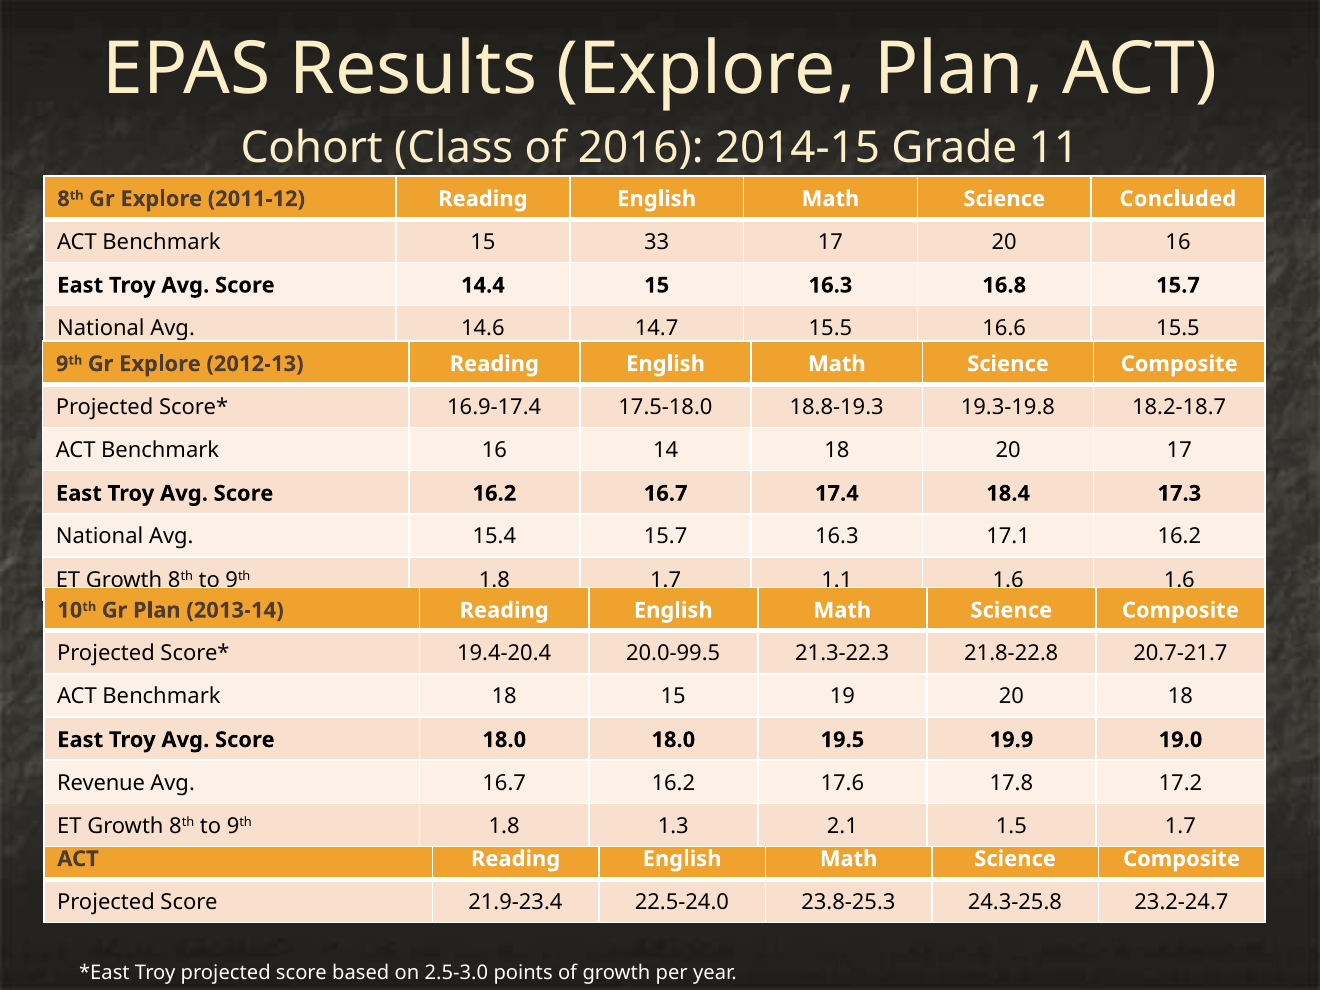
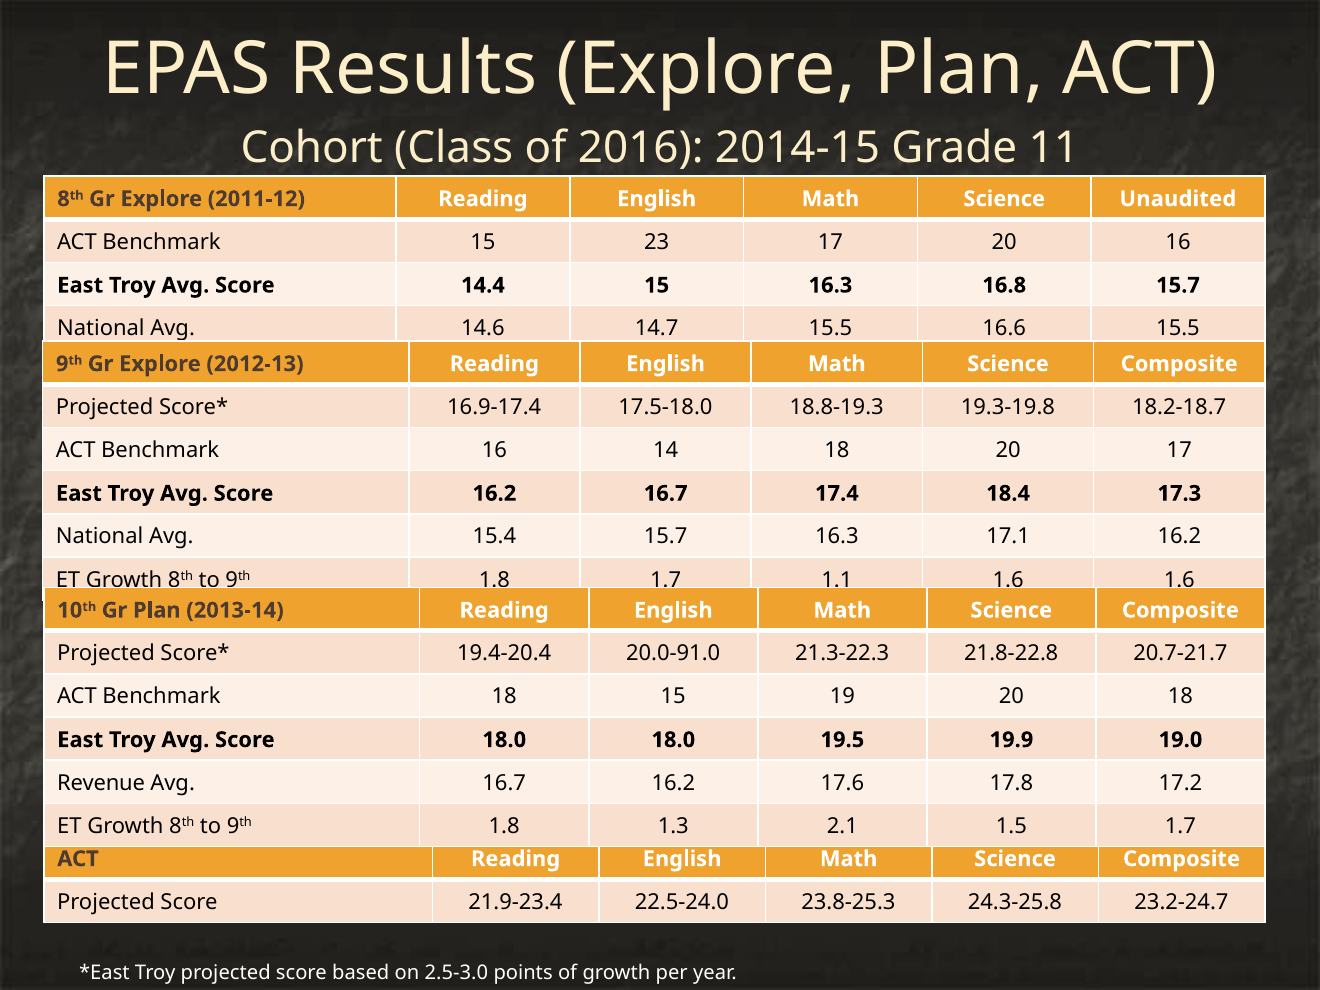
Concluded: Concluded -> Unaudited (1178, 199)
33: 33 -> 23 (657, 242)
20.0-99.5: 20.0-99.5 -> 20.0-91.0 (673, 653)
